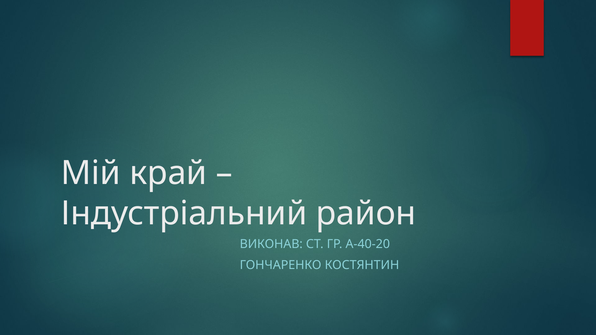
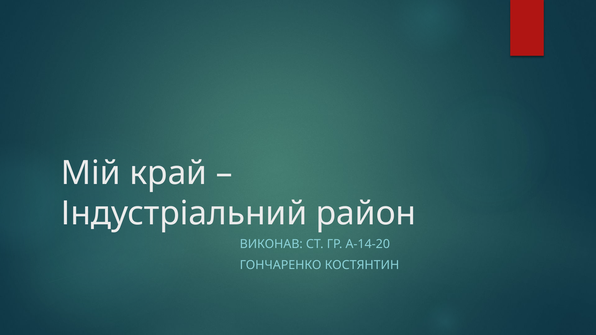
А-40-20: А-40-20 -> А-14-20 (368, 244)
